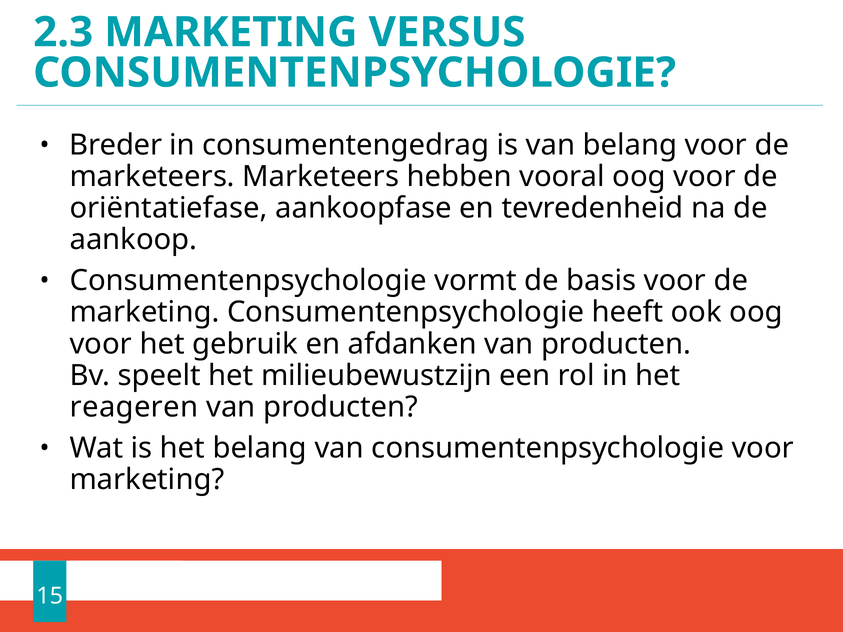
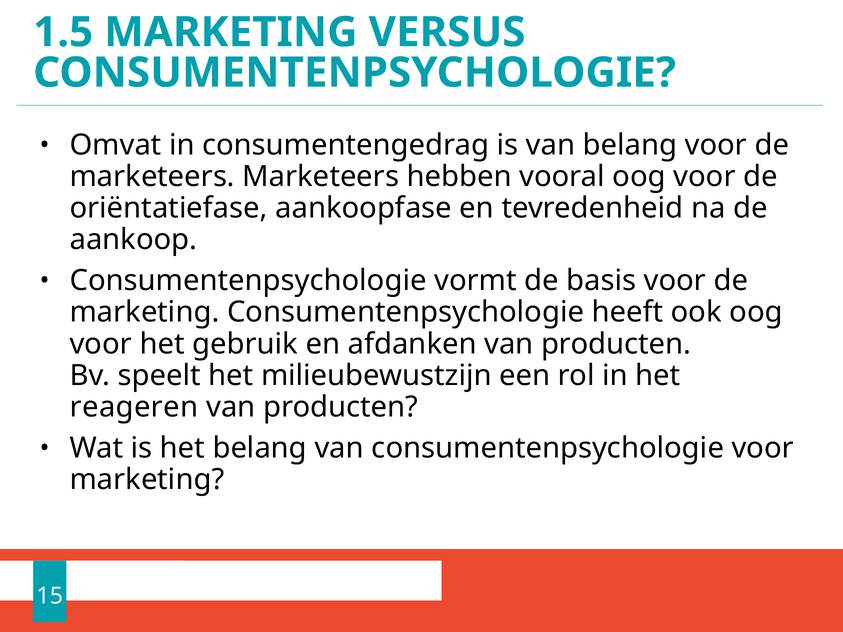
2.3: 2.3 -> 1.5 (63, 32)
Breder: Breder -> Omvat (116, 145)
